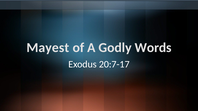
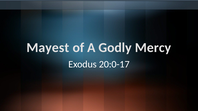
Words: Words -> Mercy (153, 48)
20:7-17: 20:7-17 -> 20:0-17 (114, 65)
